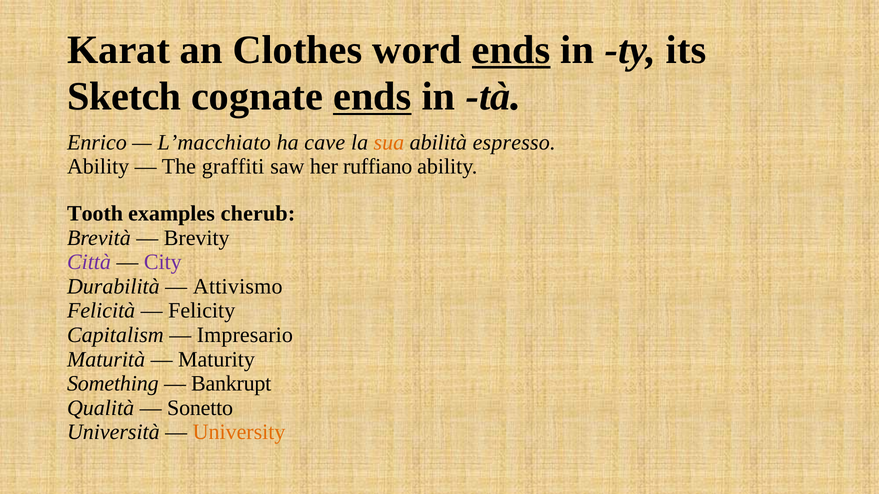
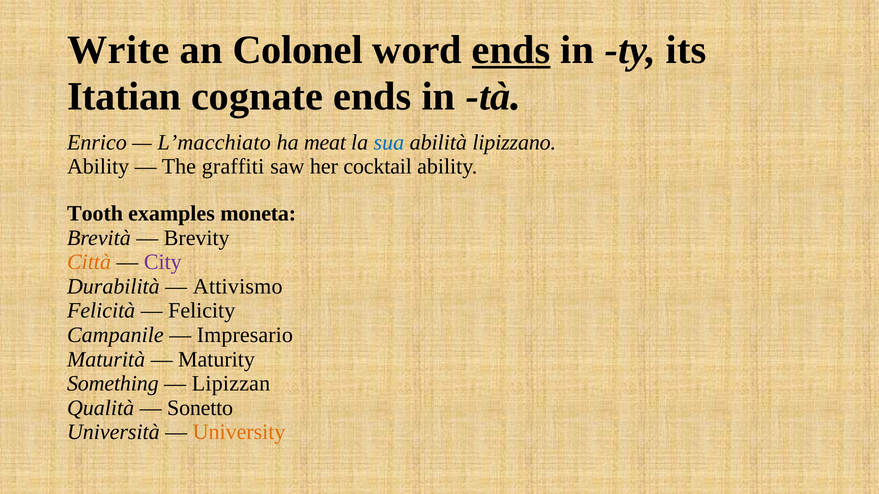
Karat: Karat -> Write (118, 50)
Clothes: Clothes -> Colonel (298, 50)
Sketch: Sketch -> Itatian (124, 97)
ends underline: present -> none (372, 97)
cave: cave -> meat (325, 143)
sua colour: orange -> blue (389, 143)
espresso: espresso -> lipizzano (514, 143)
ruffiano: ruffiano -> cocktail (378, 167)
cherub: cherub -> moneta (258, 214)
Città colour: purple -> orange (89, 262)
Capitalism: Capitalism -> Campanile (115, 335)
Bankrupt: Bankrupt -> Lipizzan (231, 384)
